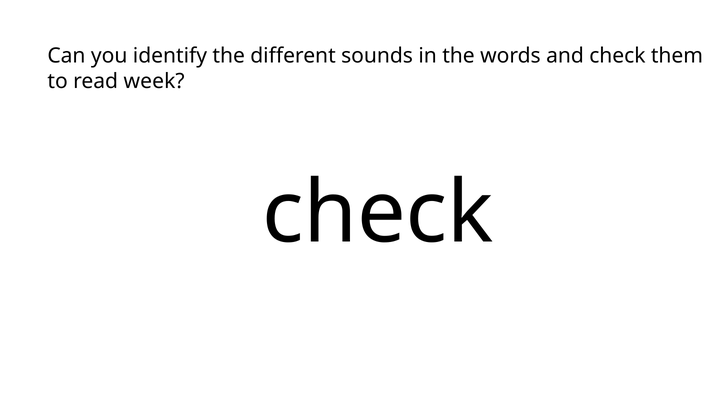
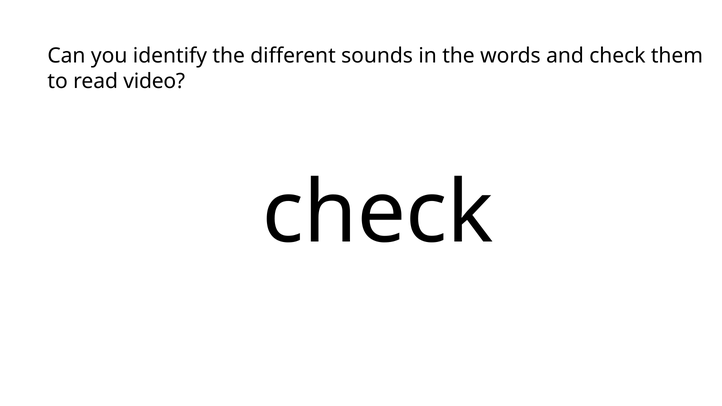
week: week -> video (154, 81)
